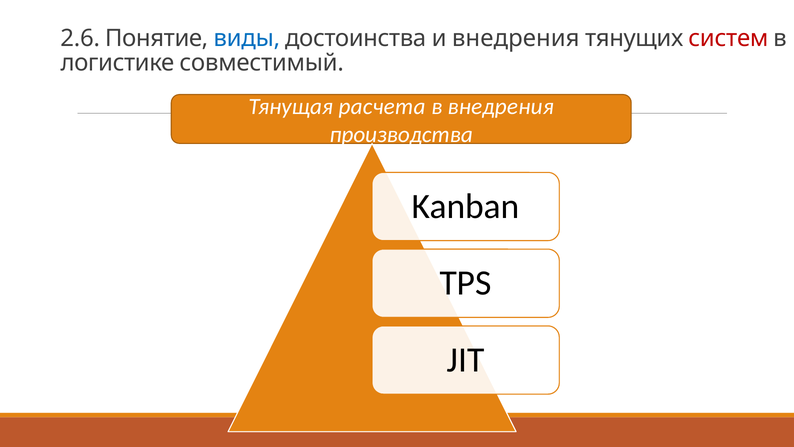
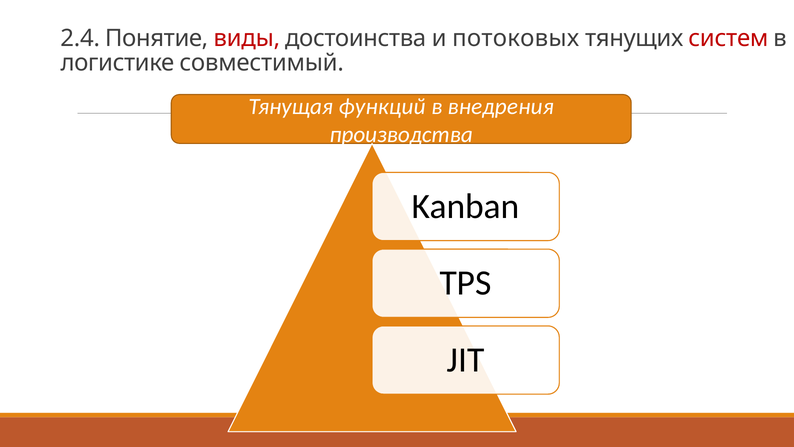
2.6: 2.6 -> 2.4 (80, 38)
виды colour: blue -> red (247, 38)
и внедрения: внедрения -> потоковых (516, 38)
расчета: расчета -> функций (382, 107)
